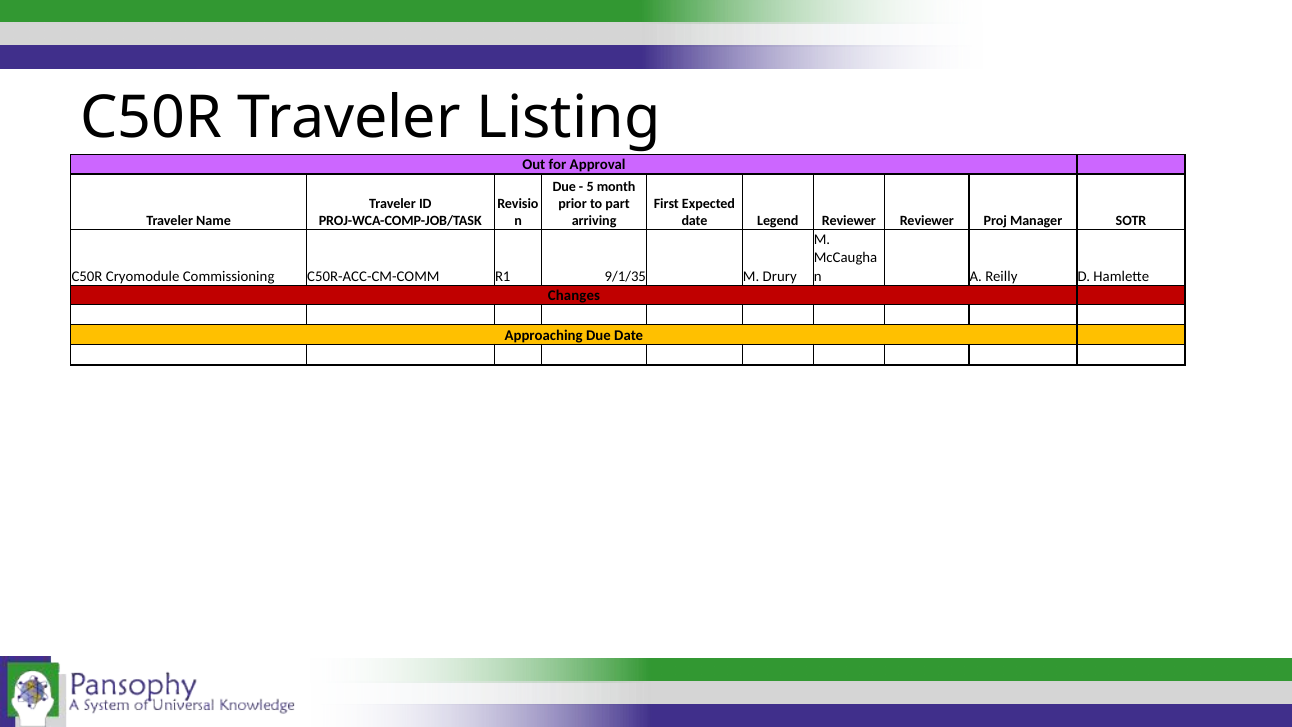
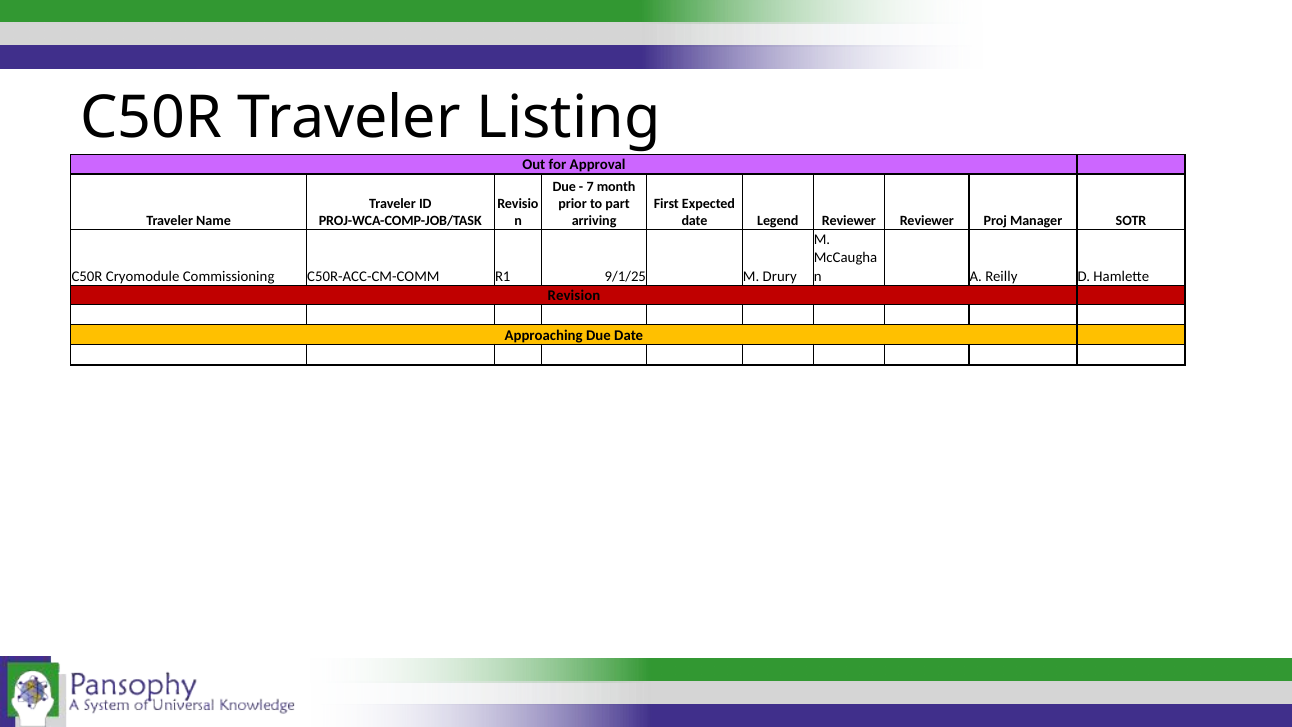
5: 5 -> 7 (590, 187)
9/1/35: 9/1/35 -> 9/1/25 (625, 276)
Changes: Changes -> Revision (574, 295)
